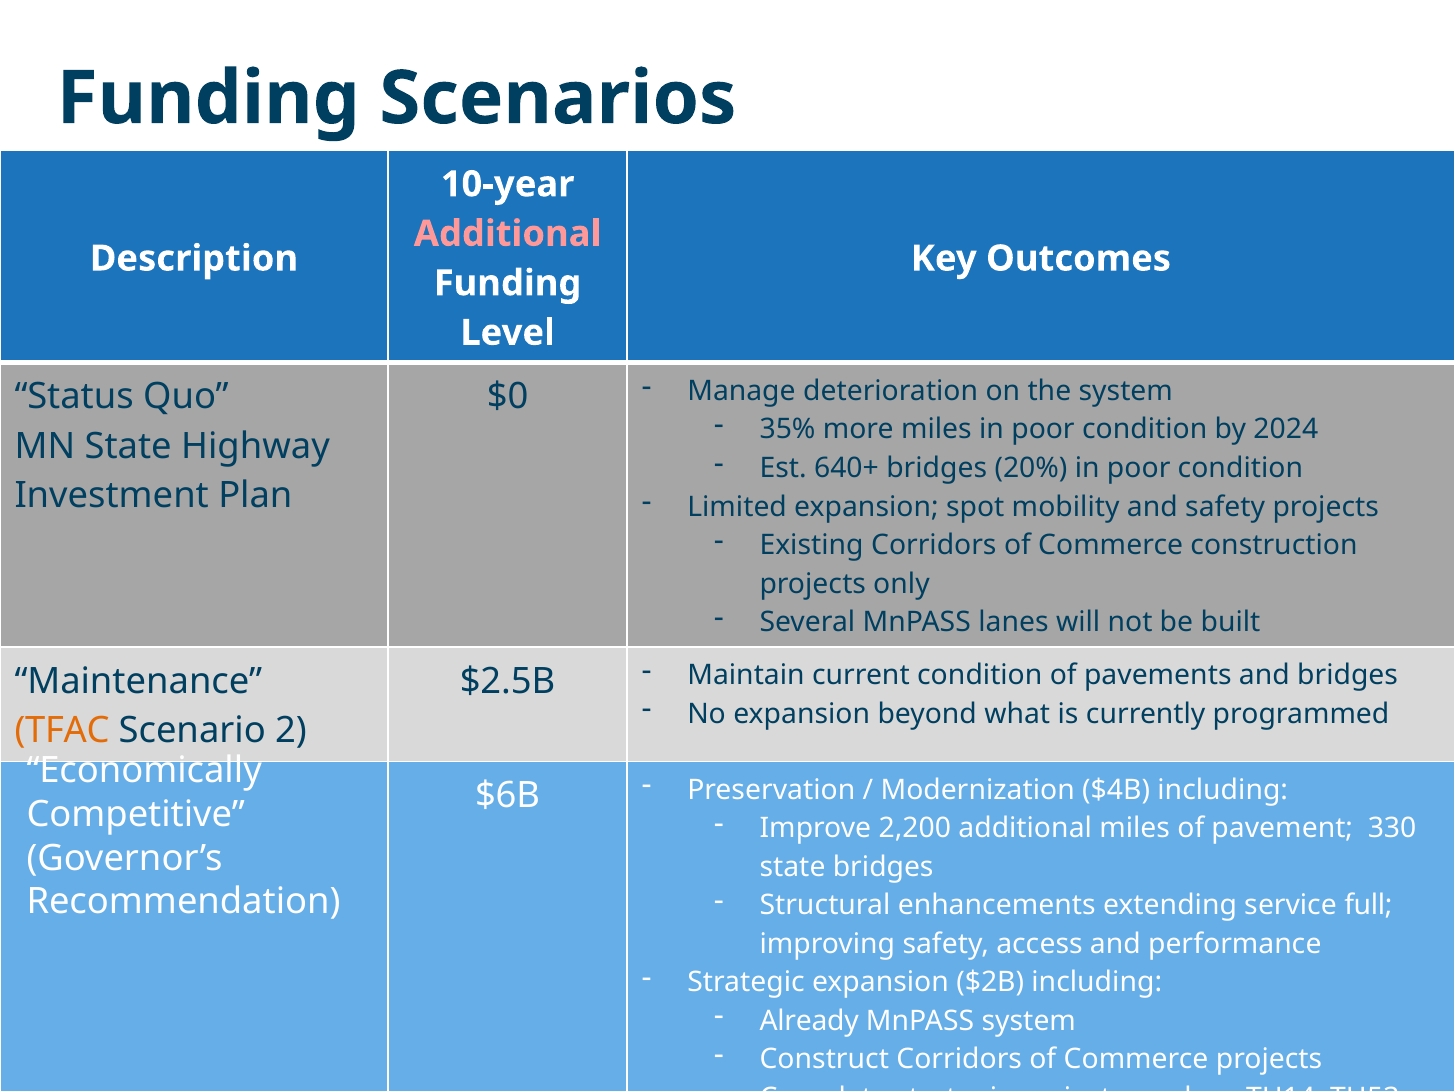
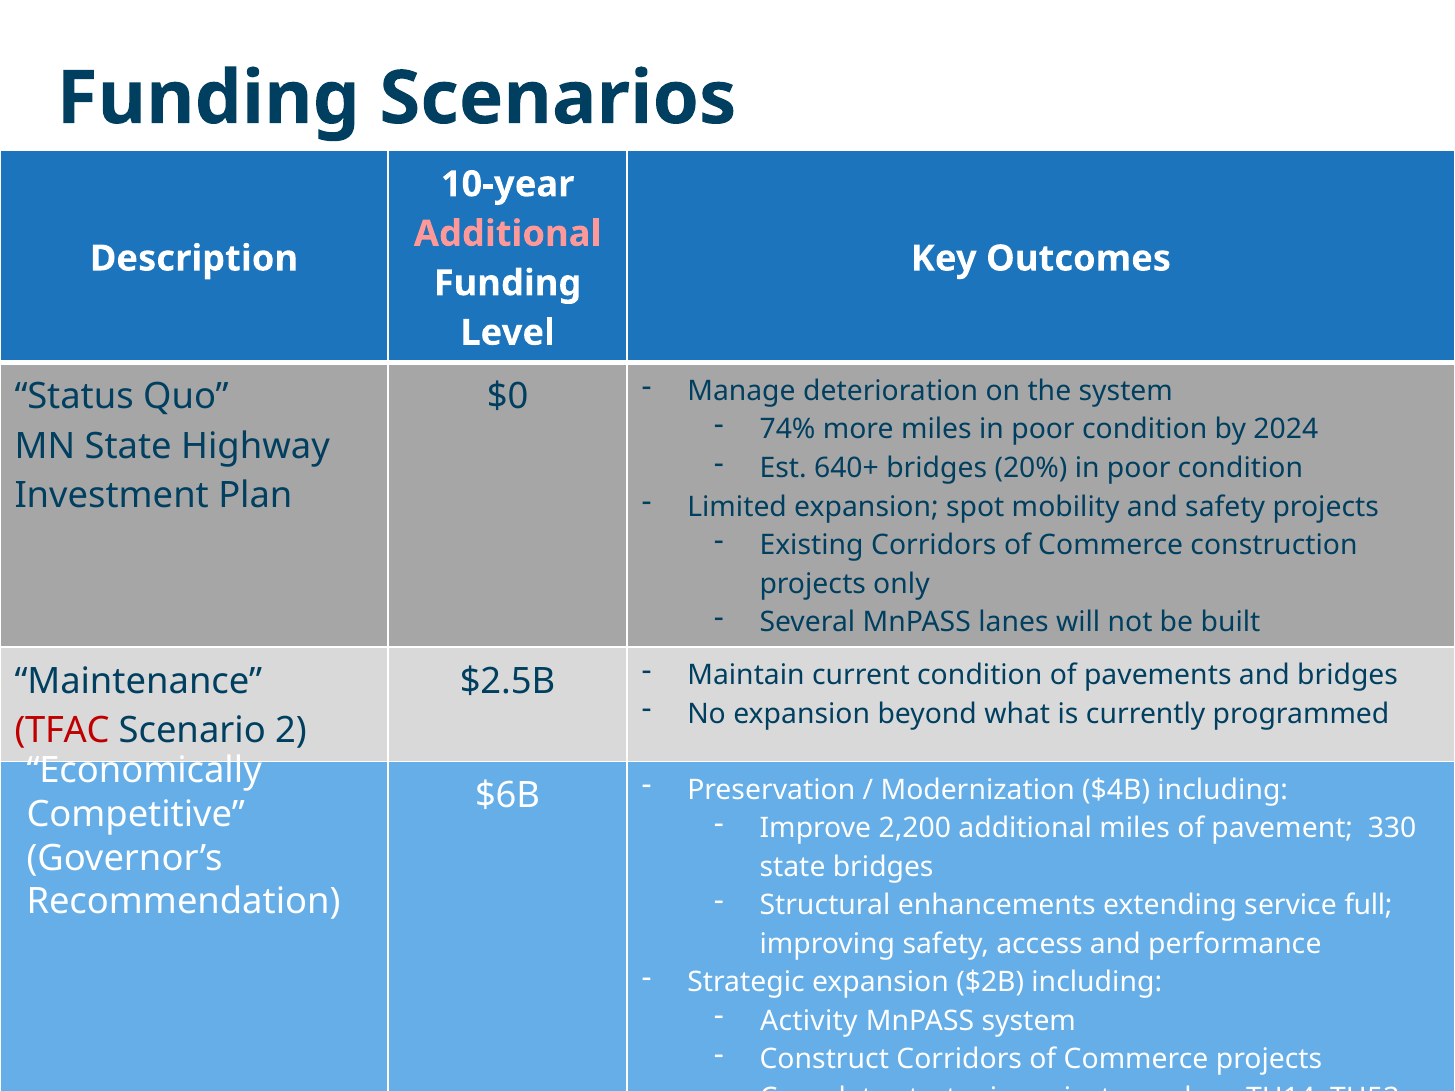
35%: 35% -> 74% (788, 430)
TFAC colour: orange -> red (62, 731)
Already: Already -> Activity (809, 1021)
